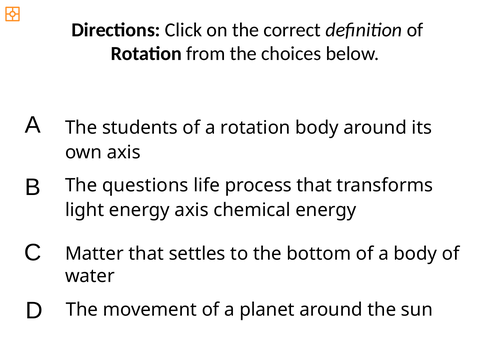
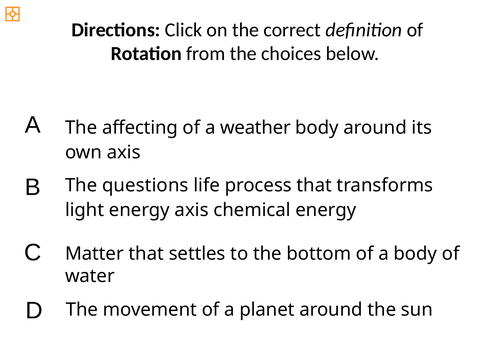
students: students -> affecting (140, 128)
a rotation: rotation -> weather (255, 128)
